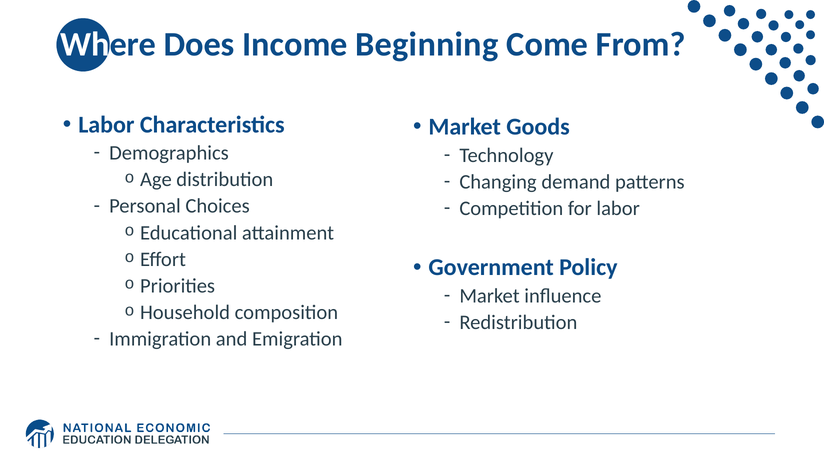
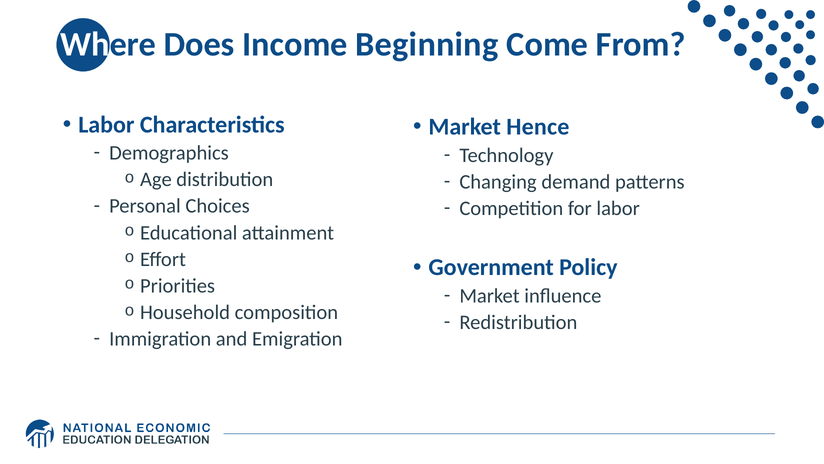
Goods: Goods -> Hence (538, 127)
